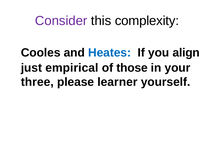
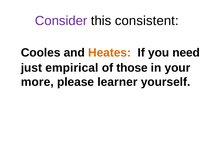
complexity: complexity -> consistent (147, 21)
Heates colour: blue -> orange (110, 52)
align: align -> need (186, 52)
three: three -> more (37, 82)
